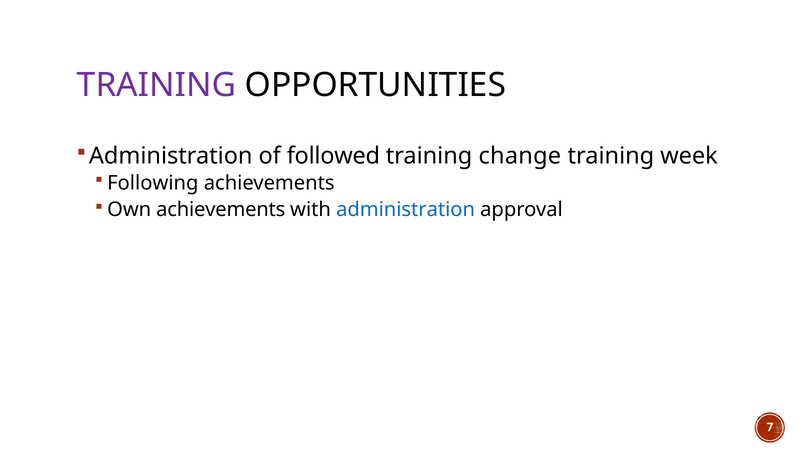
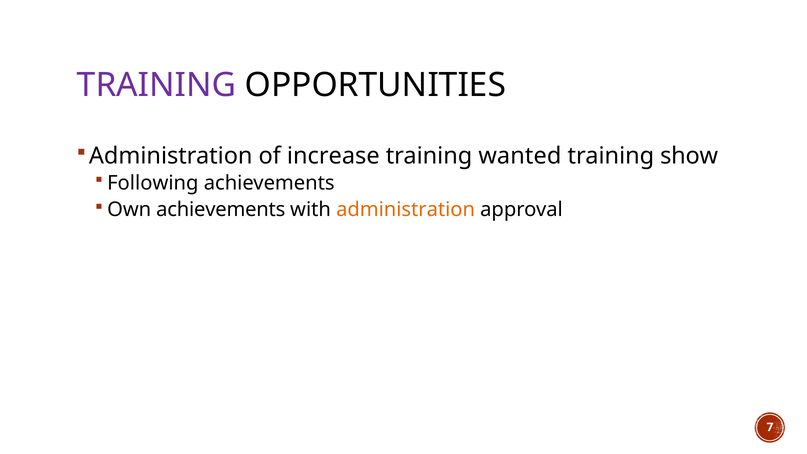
followed: followed -> increase (333, 156)
change: change -> wanted (520, 156)
week: week -> show (689, 156)
administration colour: blue -> orange (406, 210)
